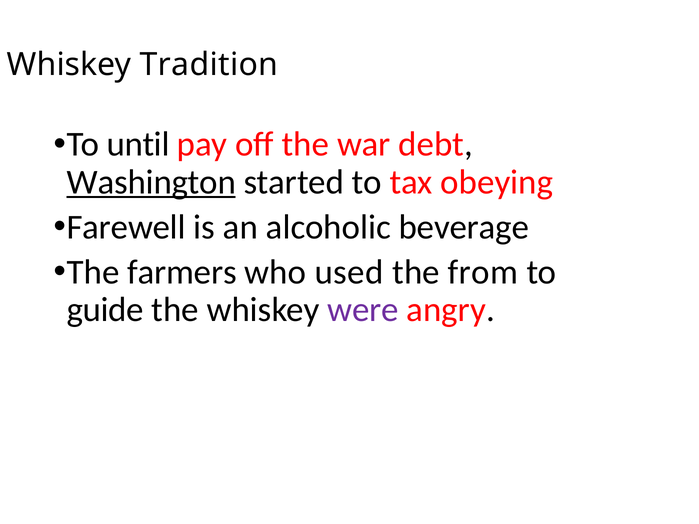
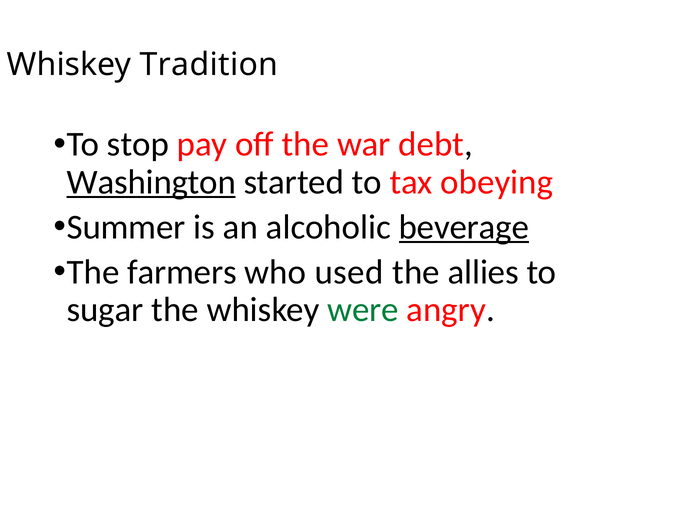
until: until -> stop (138, 144)
Farewell: Farewell -> Summer (126, 227)
beverage underline: none -> present (464, 227)
from: from -> allies (483, 272)
guide: guide -> sugar (105, 310)
were colour: purple -> green (363, 310)
